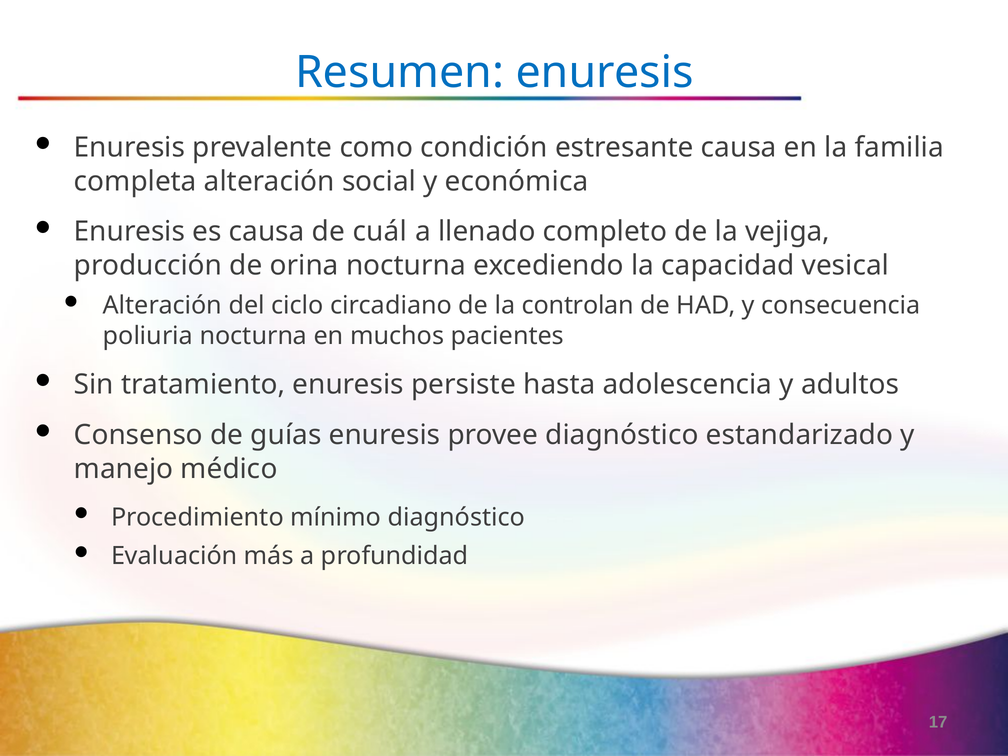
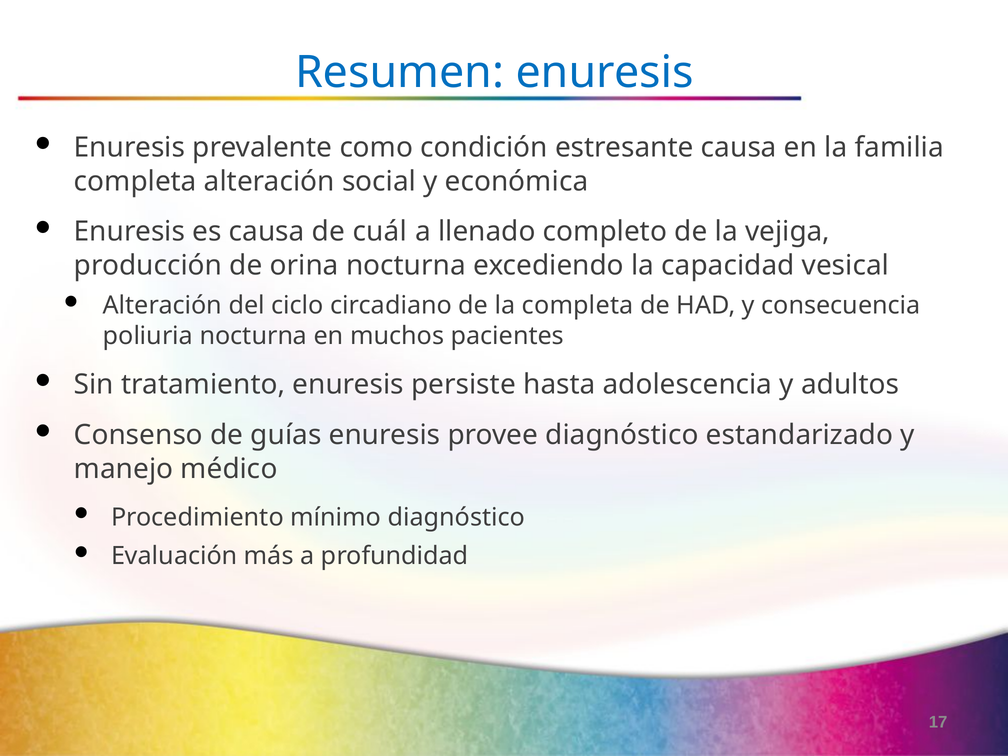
la controlan: controlan -> completa (578, 306)
